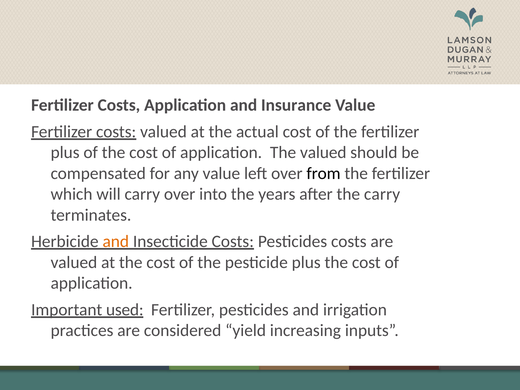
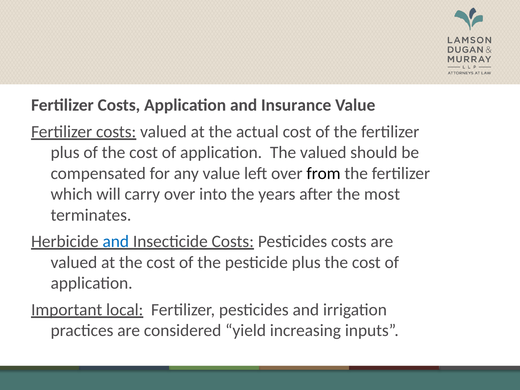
the carry: carry -> most (382, 194)
and colour: orange -> blue (116, 242)
used: used -> local (125, 310)
